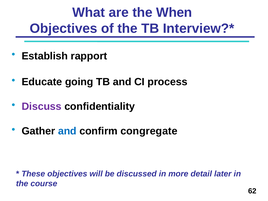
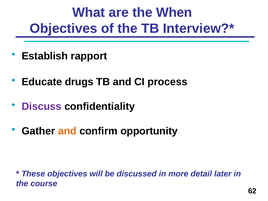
going: going -> drugs (79, 82)
and colour: blue -> orange (67, 131)
congregate: congregate -> opportunity (149, 131)
